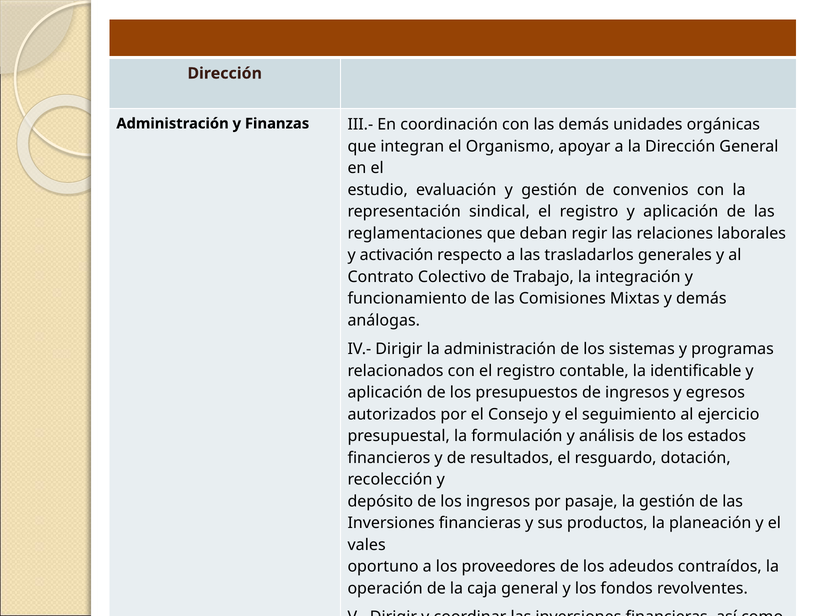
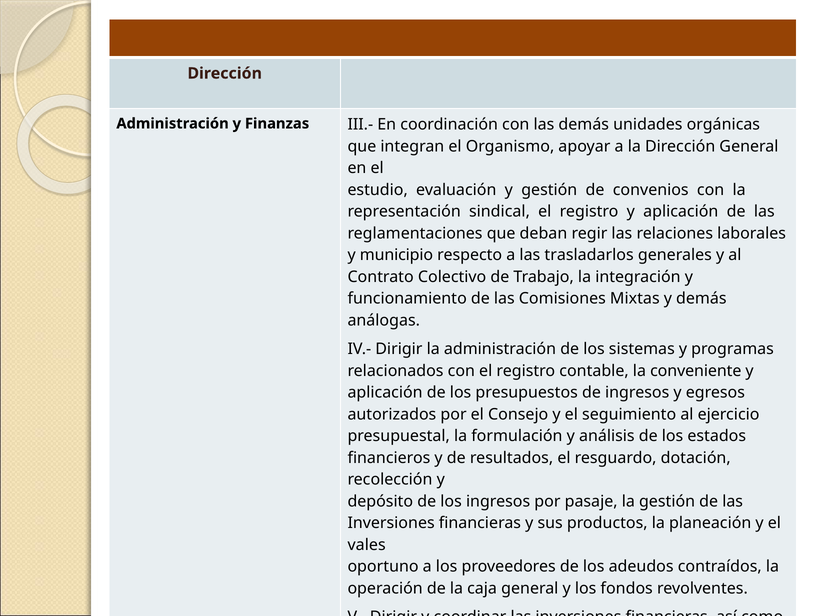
activación: activación -> municipio (396, 255)
identificable: identificable -> conveniente (696, 371)
